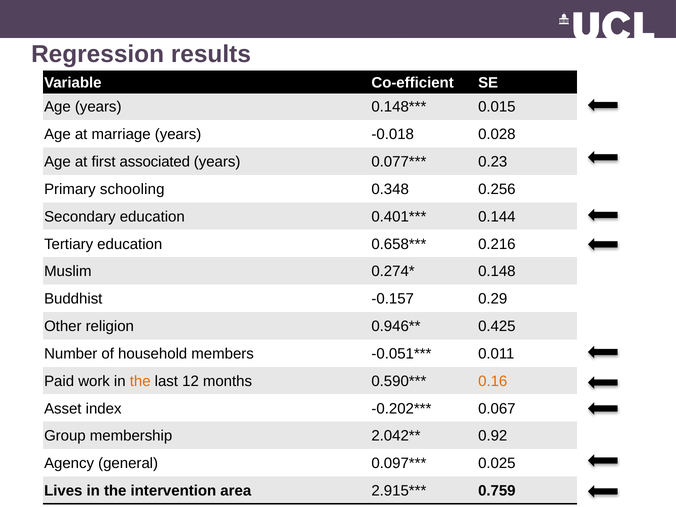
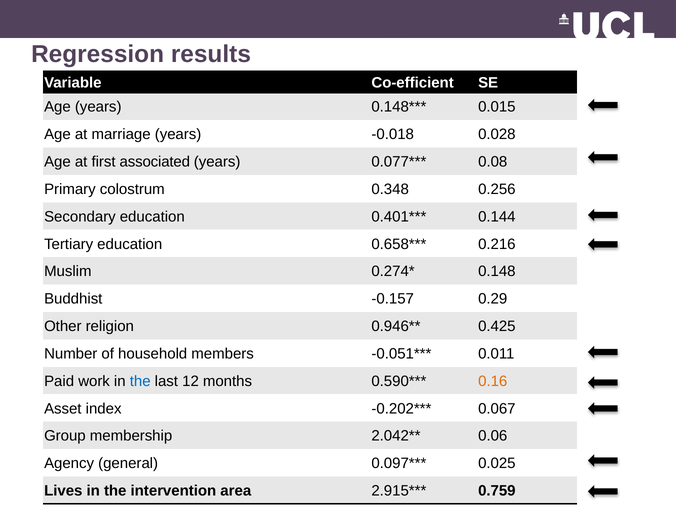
0.23: 0.23 -> 0.08 (493, 162)
schooling: schooling -> colostrum (132, 189)
the colour: orange -> blue (140, 381)
0.92: 0.92 -> 0.06 (493, 436)
